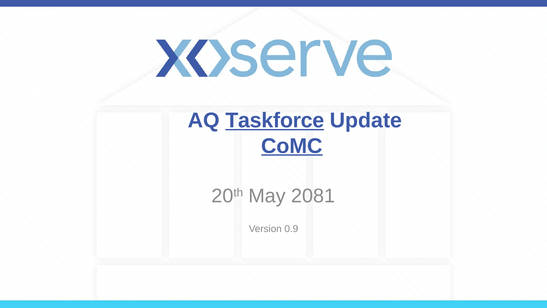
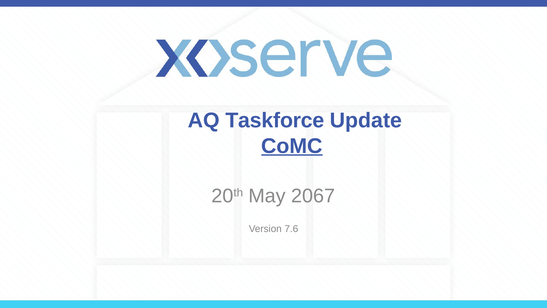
Taskforce underline: present -> none (275, 120)
2081: 2081 -> 2067 (313, 196)
0.9: 0.9 -> 7.6 (291, 229)
